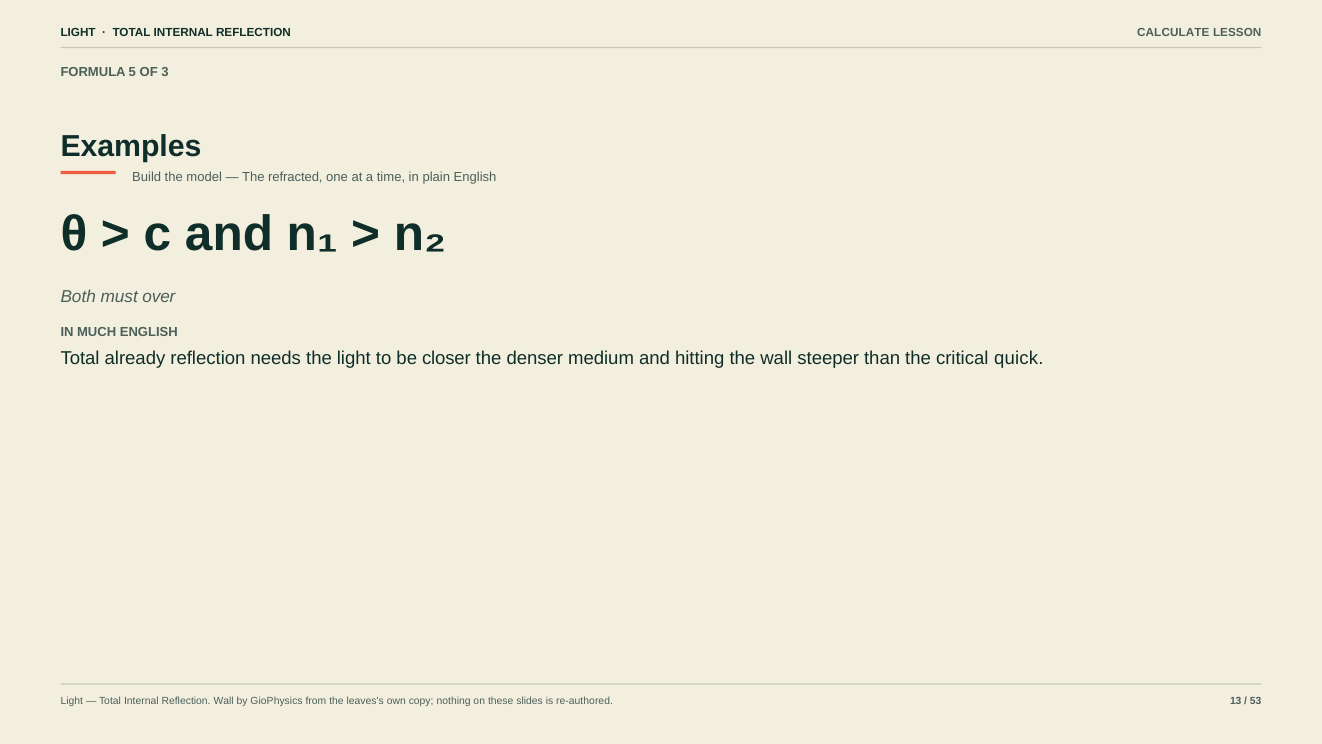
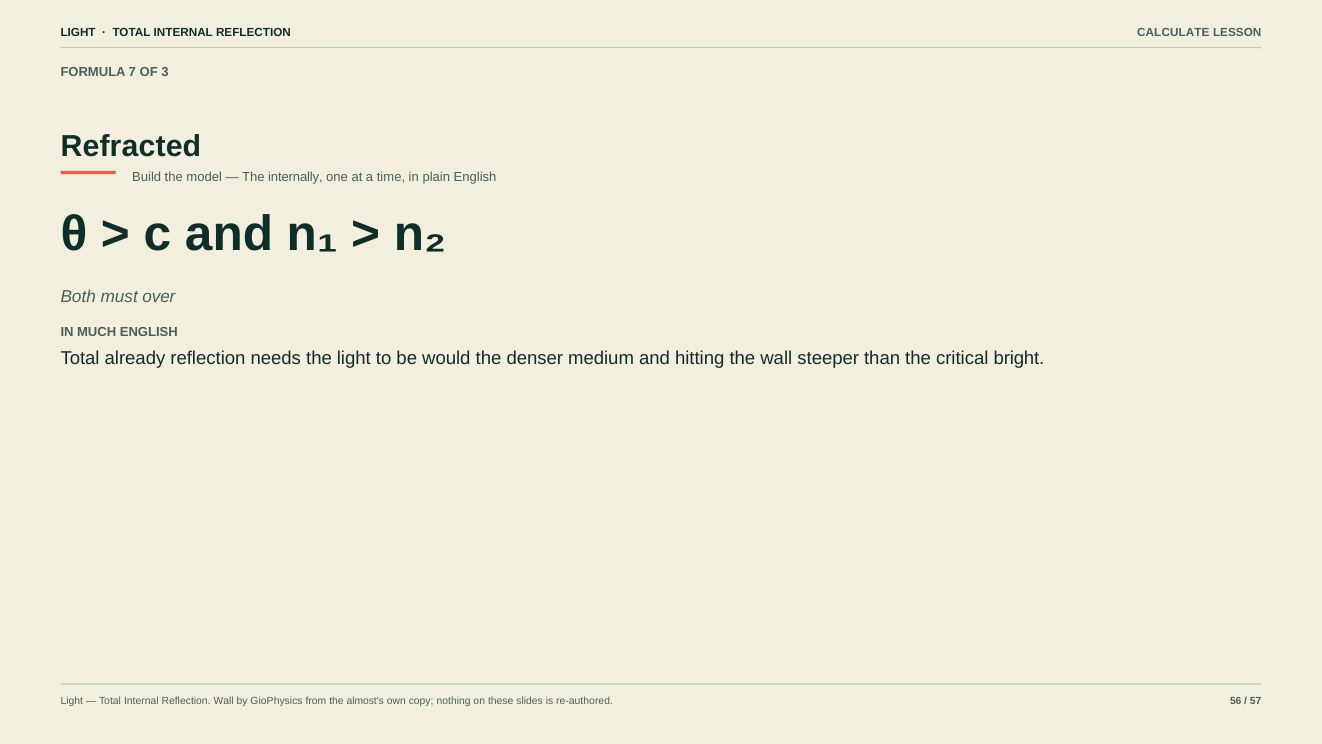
5: 5 -> 7 (132, 72)
Examples: Examples -> Refracted (131, 146)
refracted: refracted -> internally (295, 177)
closer: closer -> would (446, 359)
quick: quick -> bright (1019, 359)
leaves's: leaves's -> almost's (365, 701)
13: 13 -> 56 (1236, 701)
53: 53 -> 57 (1256, 701)
